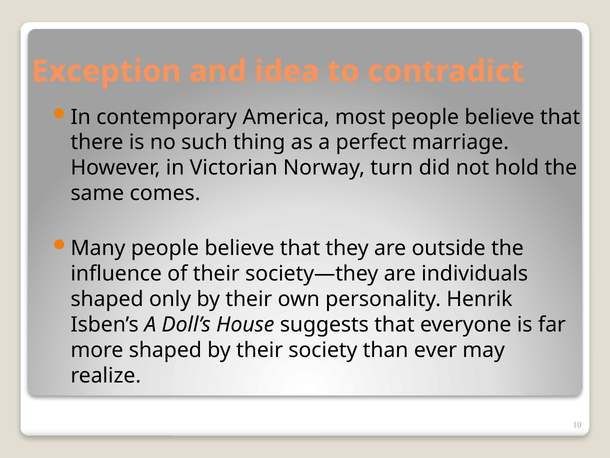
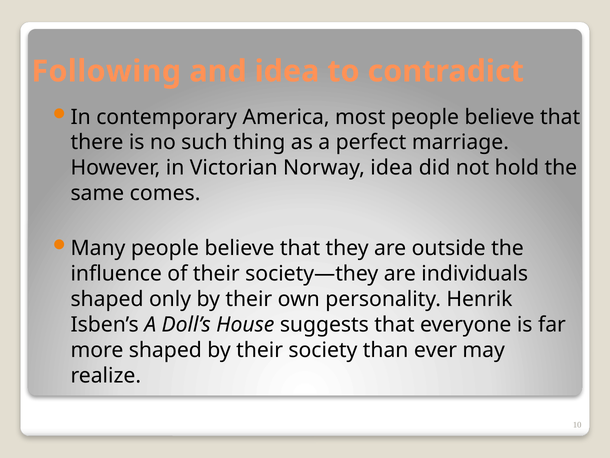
Exception: Exception -> Following (106, 71)
Norway turn: turn -> idea (392, 168)
